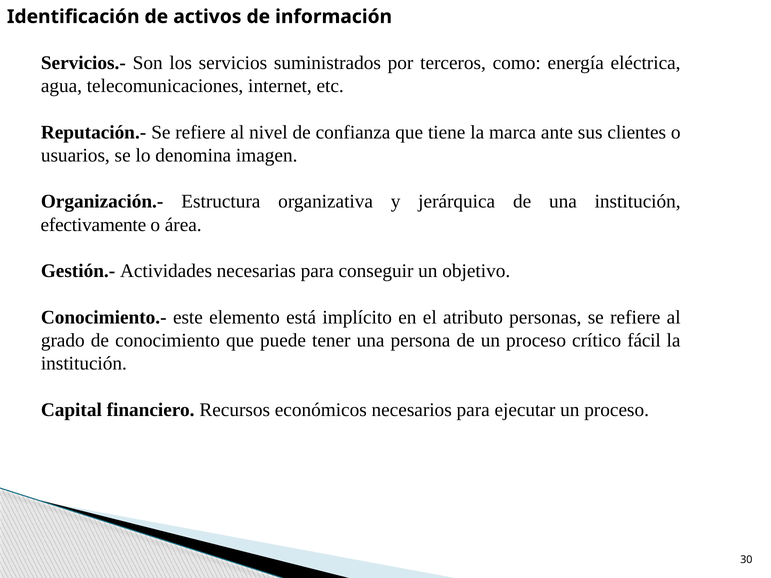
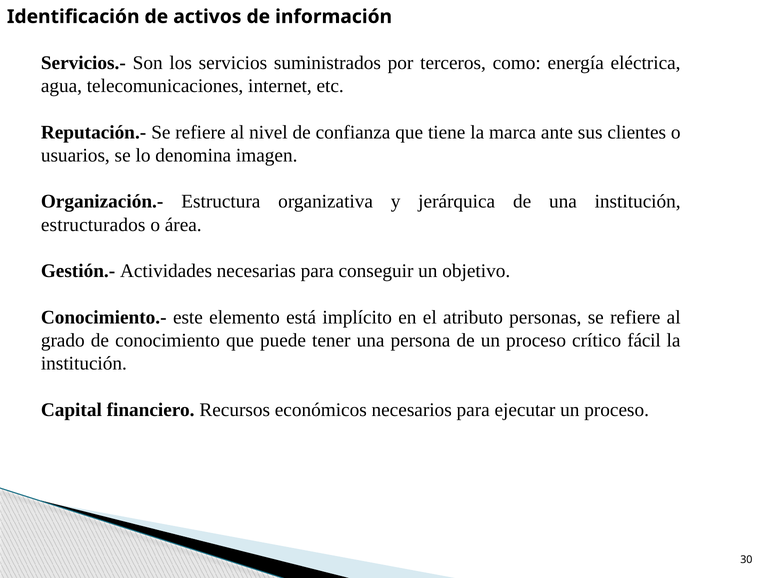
efectivamente: efectivamente -> estructurados (93, 225)
